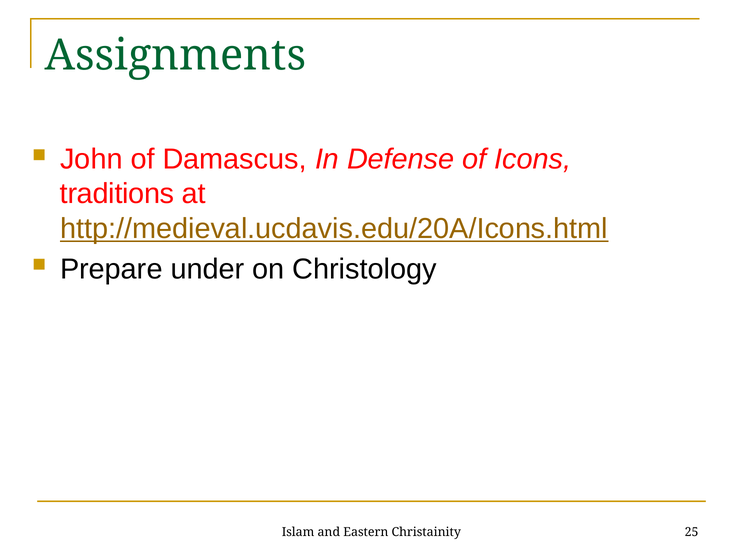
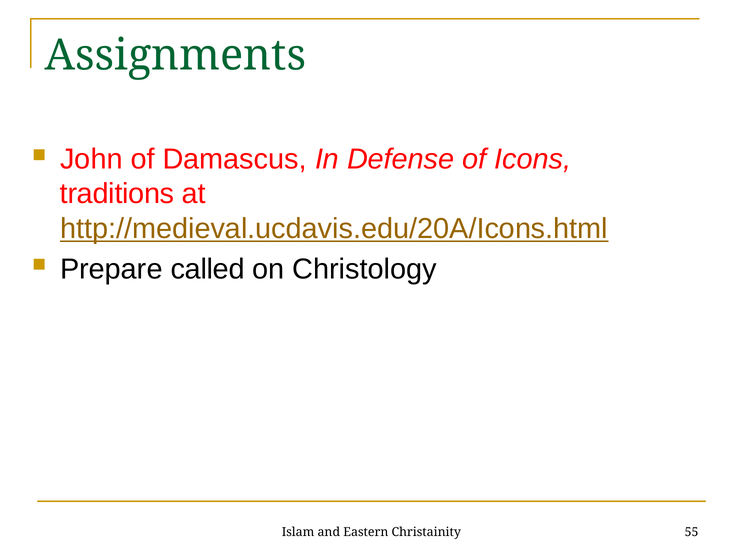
under: under -> called (208, 269)
25: 25 -> 55 (692, 532)
